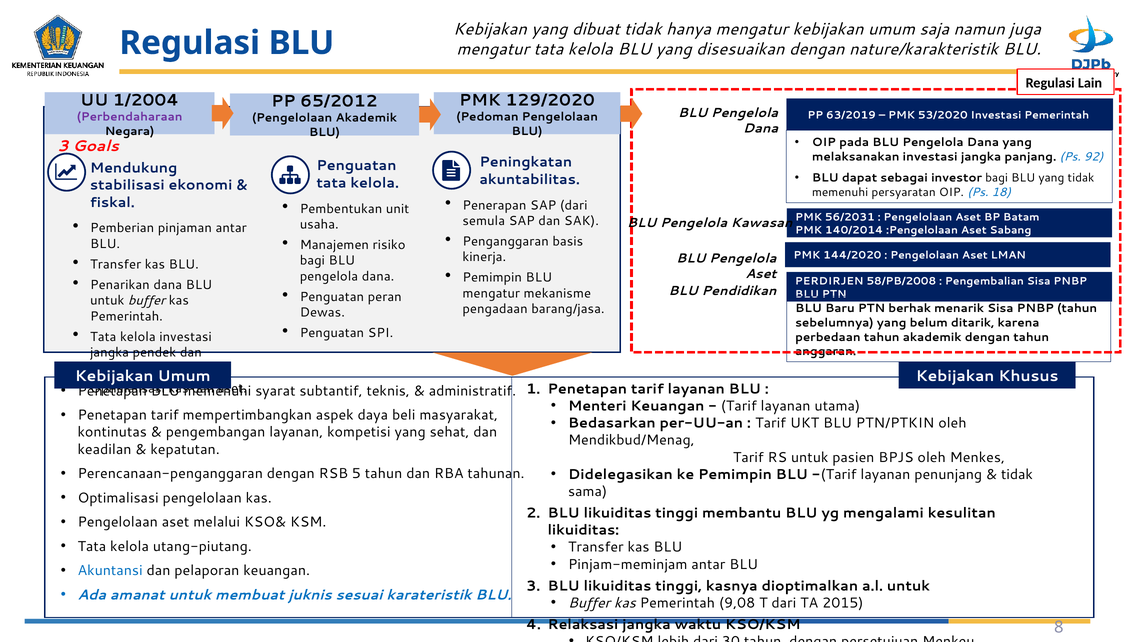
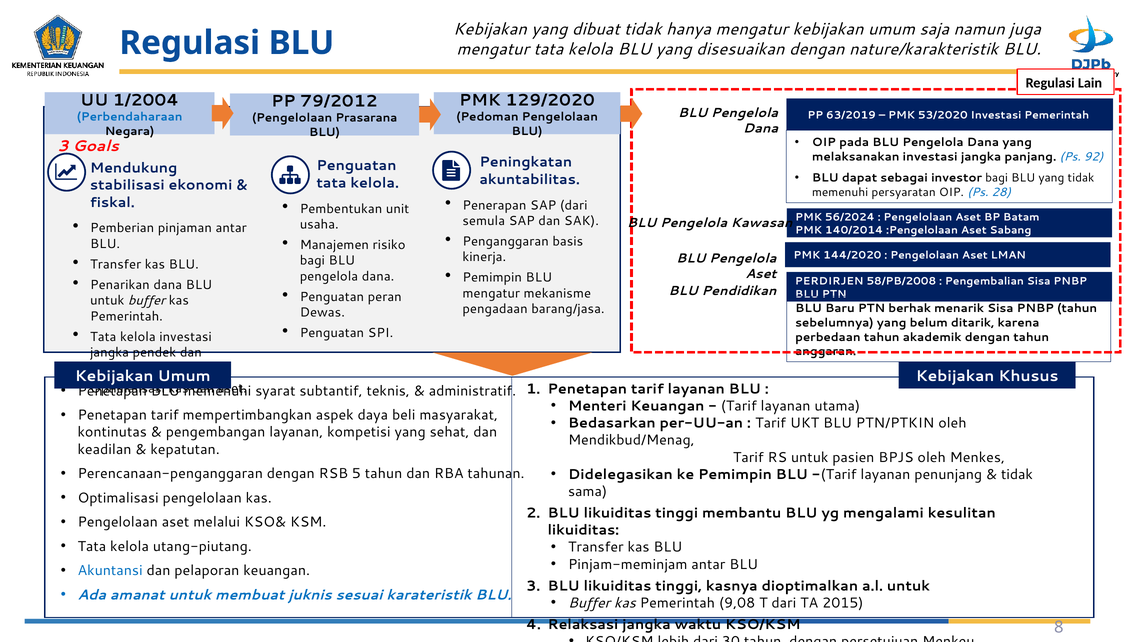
65/2012: 65/2012 -> 79/2012 (339, 101)
Perbendaharaan colour: purple -> blue (130, 117)
Pengelolaan Akademik: Akademik -> Prasarana (366, 118)
18: 18 -> 28 (1001, 192)
56/2031: 56/2031 -> 56/2024 (850, 217)
